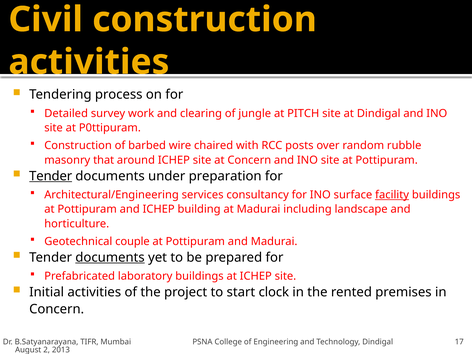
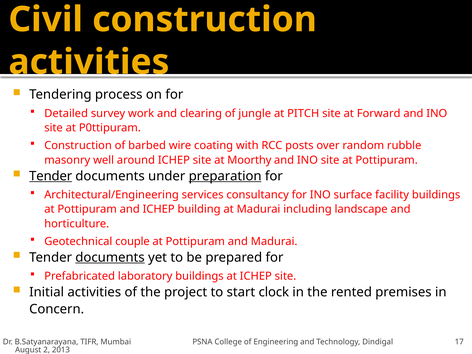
at Dindigal: Dindigal -> Forward (379, 113)
chaired: chaired -> coating (214, 146)
that: that -> well (104, 160)
at Concern: Concern -> Moorthy (249, 160)
preparation underline: none -> present (225, 176)
facility underline: present -> none (392, 195)
